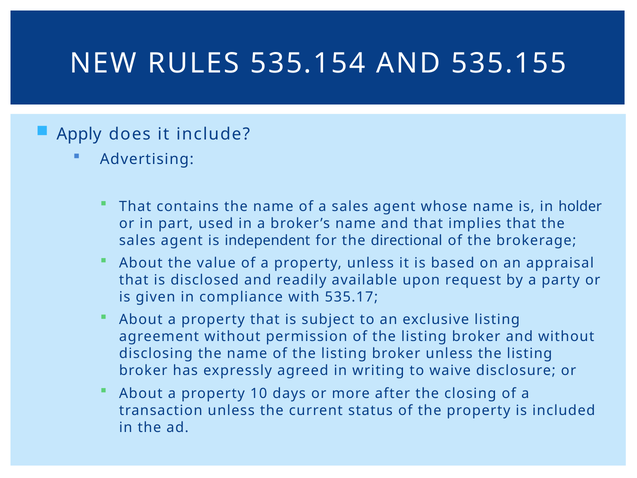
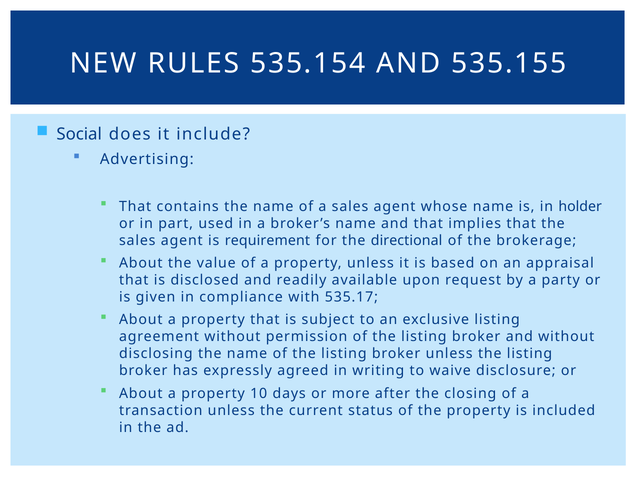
Apply: Apply -> Social (79, 134)
independent: independent -> requirement (267, 240)
